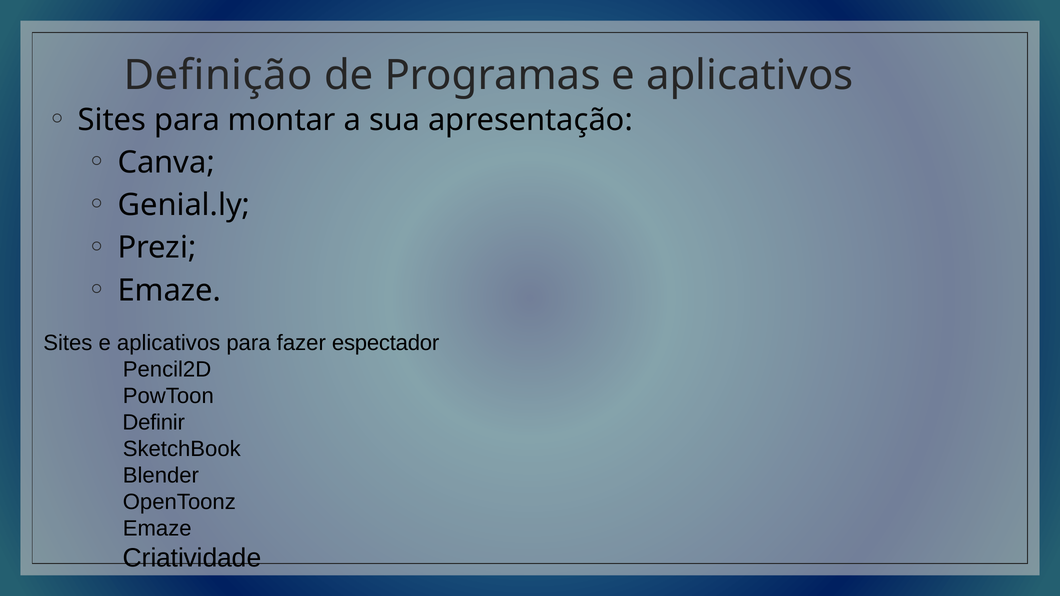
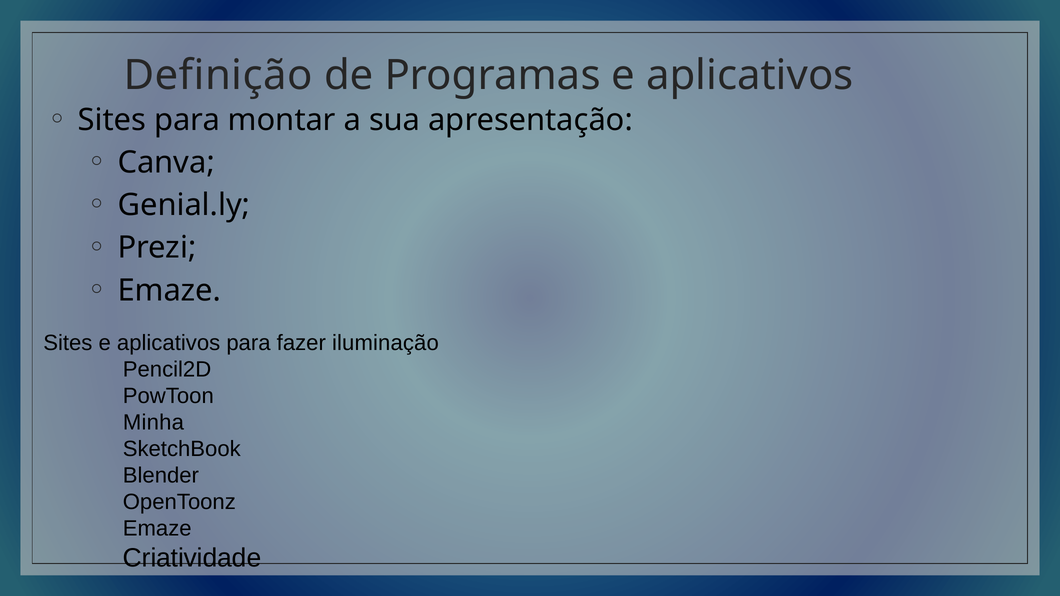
espectador: espectador -> iluminação (385, 343)
Definir: Definir -> Minha (153, 423)
